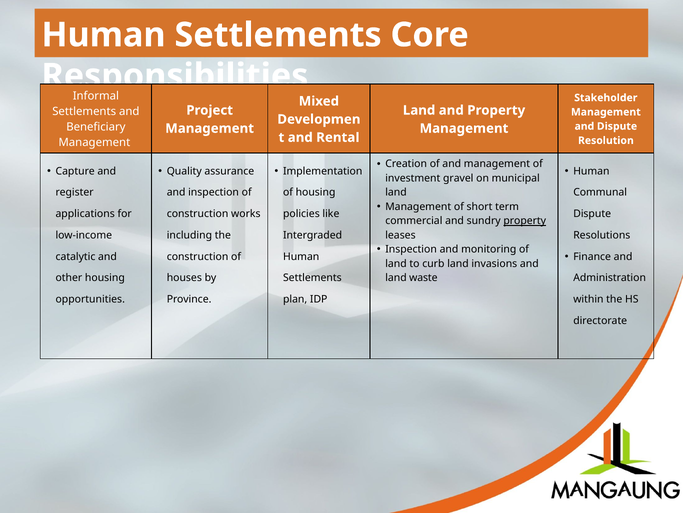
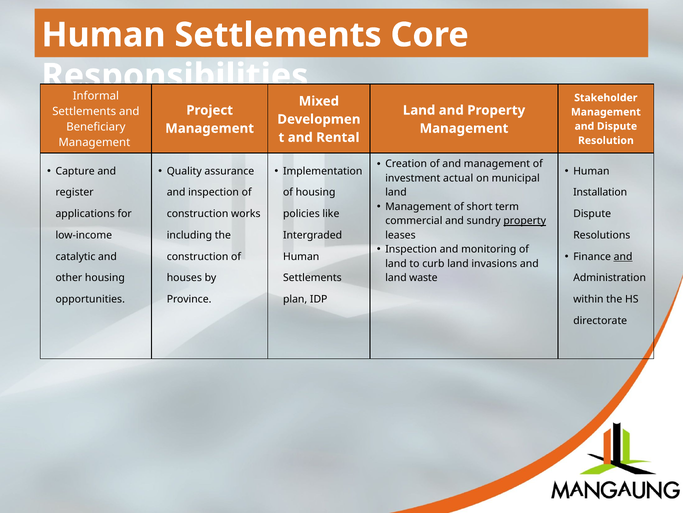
gravel: gravel -> actual (458, 178)
Communal: Communal -> Installation (600, 192)
and underline: none -> present (623, 256)
